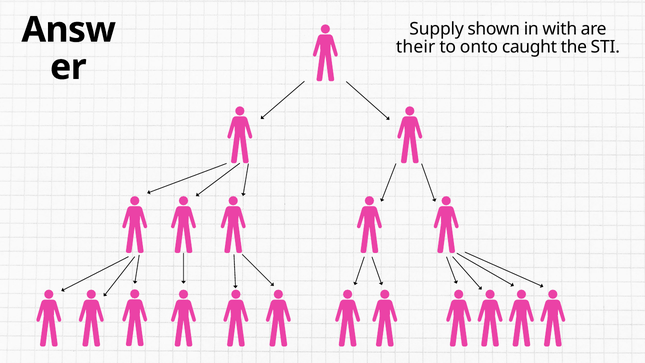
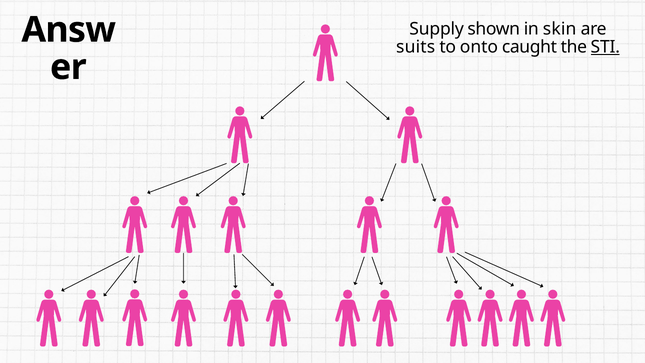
with: with -> skin (560, 29)
their: their -> suits (416, 47)
STI underline: none -> present (605, 47)
